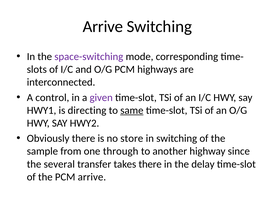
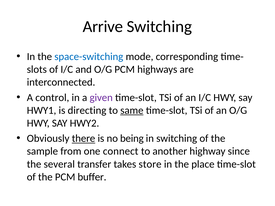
space-switching colour: purple -> blue (89, 57)
there underline: none -> present (84, 139)
store: store -> being (132, 139)
through: through -> connect (121, 151)
takes there: there -> store (150, 164)
delay: delay -> place (203, 164)
PCM arrive: arrive -> buffer (92, 177)
